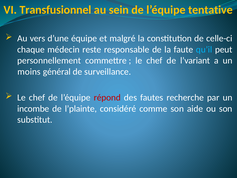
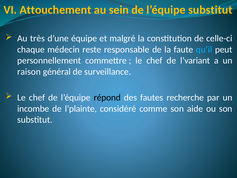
Transfusionnel: Transfusionnel -> Attouchement (55, 10)
l’équipe tentative: tentative -> substitut (210, 10)
vers: vers -> très (37, 38)
moins: moins -> raison (29, 72)
répond colour: red -> black (107, 97)
